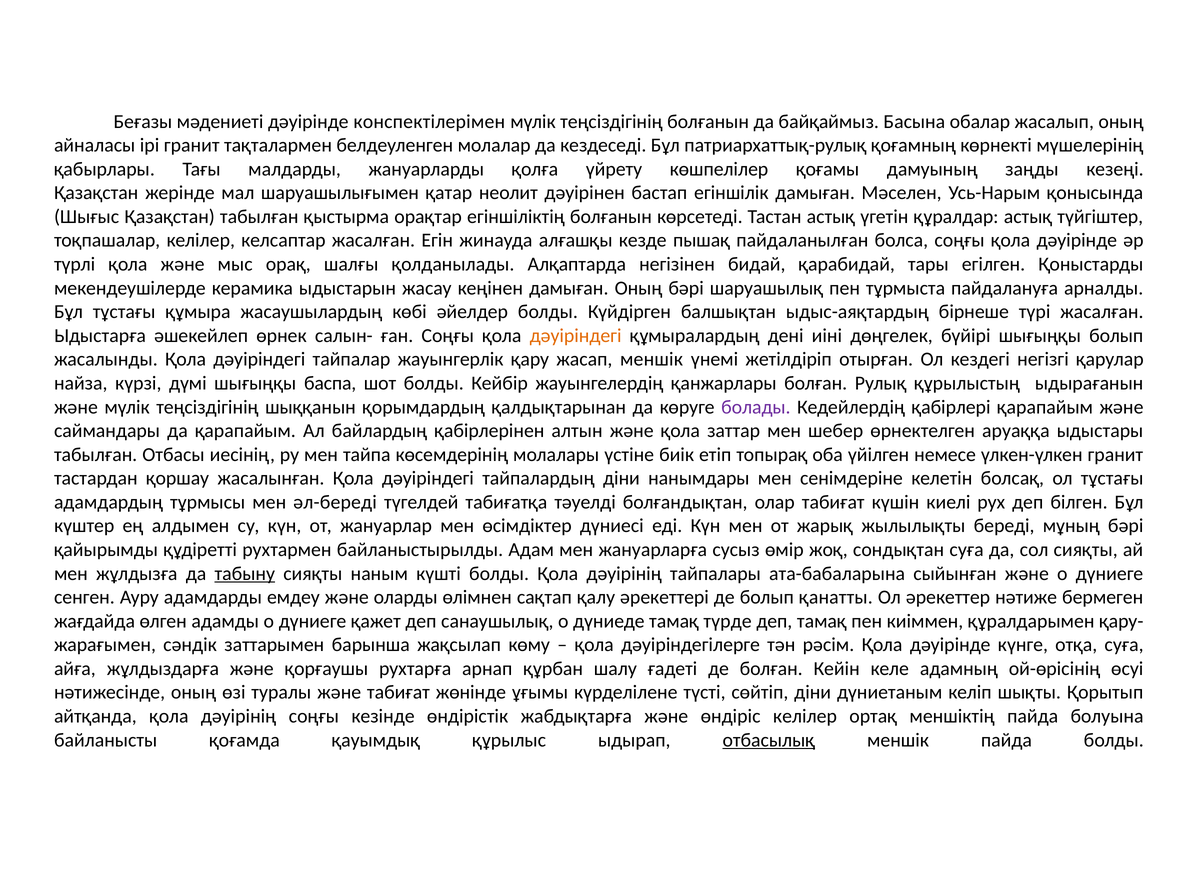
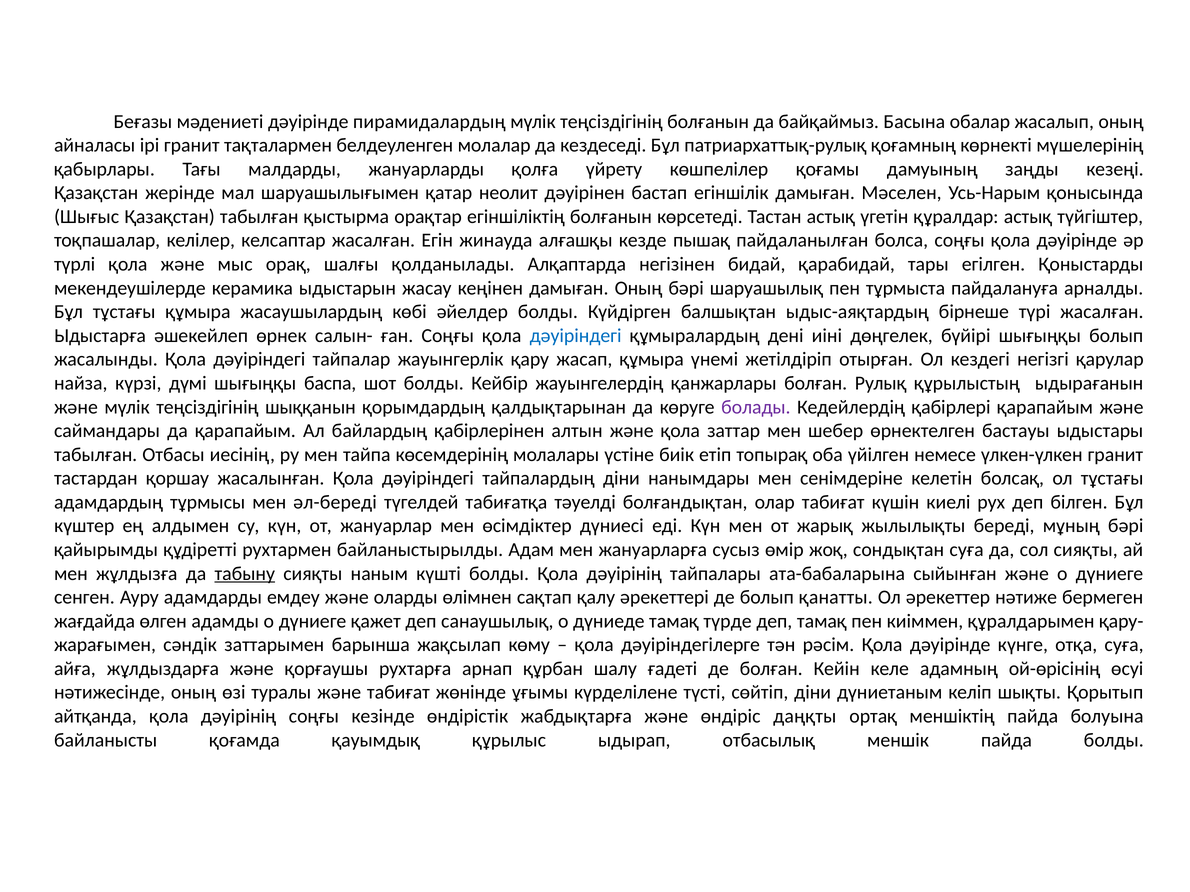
конспектілерімен: конспектілерімен -> пирамидалардың (429, 122)
дәуіріндегі colour: orange -> blue (576, 336)
жасап меншік: меншік -> құмыра (652, 360)
аруаққа: аруаққа -> бастауы (1016, 431)
өндіріс келілер: келілер -> даңқты (805, 717)
отбасылық underline: present -> none (769, 740)
